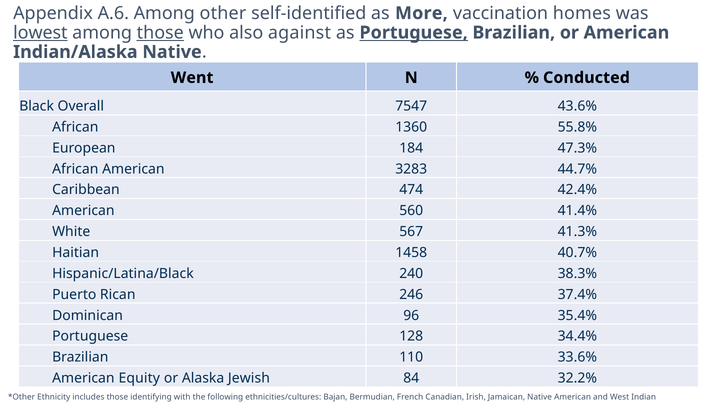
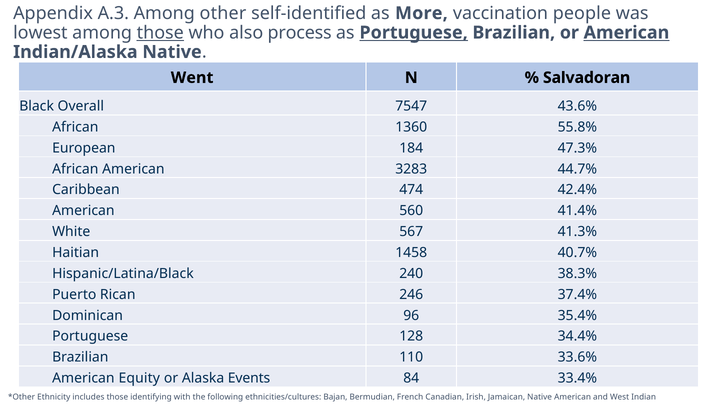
A.6: A.6 -> A.3 (113, 13)
homes: homes -> people (582, 13)
lowest underline: present -> none (40, 33)
against: against -> process (300, 33)
American underline: none -> present (626, 33)
Conducted: Conducted -> Salvadoran (587, 78)
Jewish: Jewish -> Events (249, 378)
32.2%: 32.2% -> 33.4% (577, 378)
